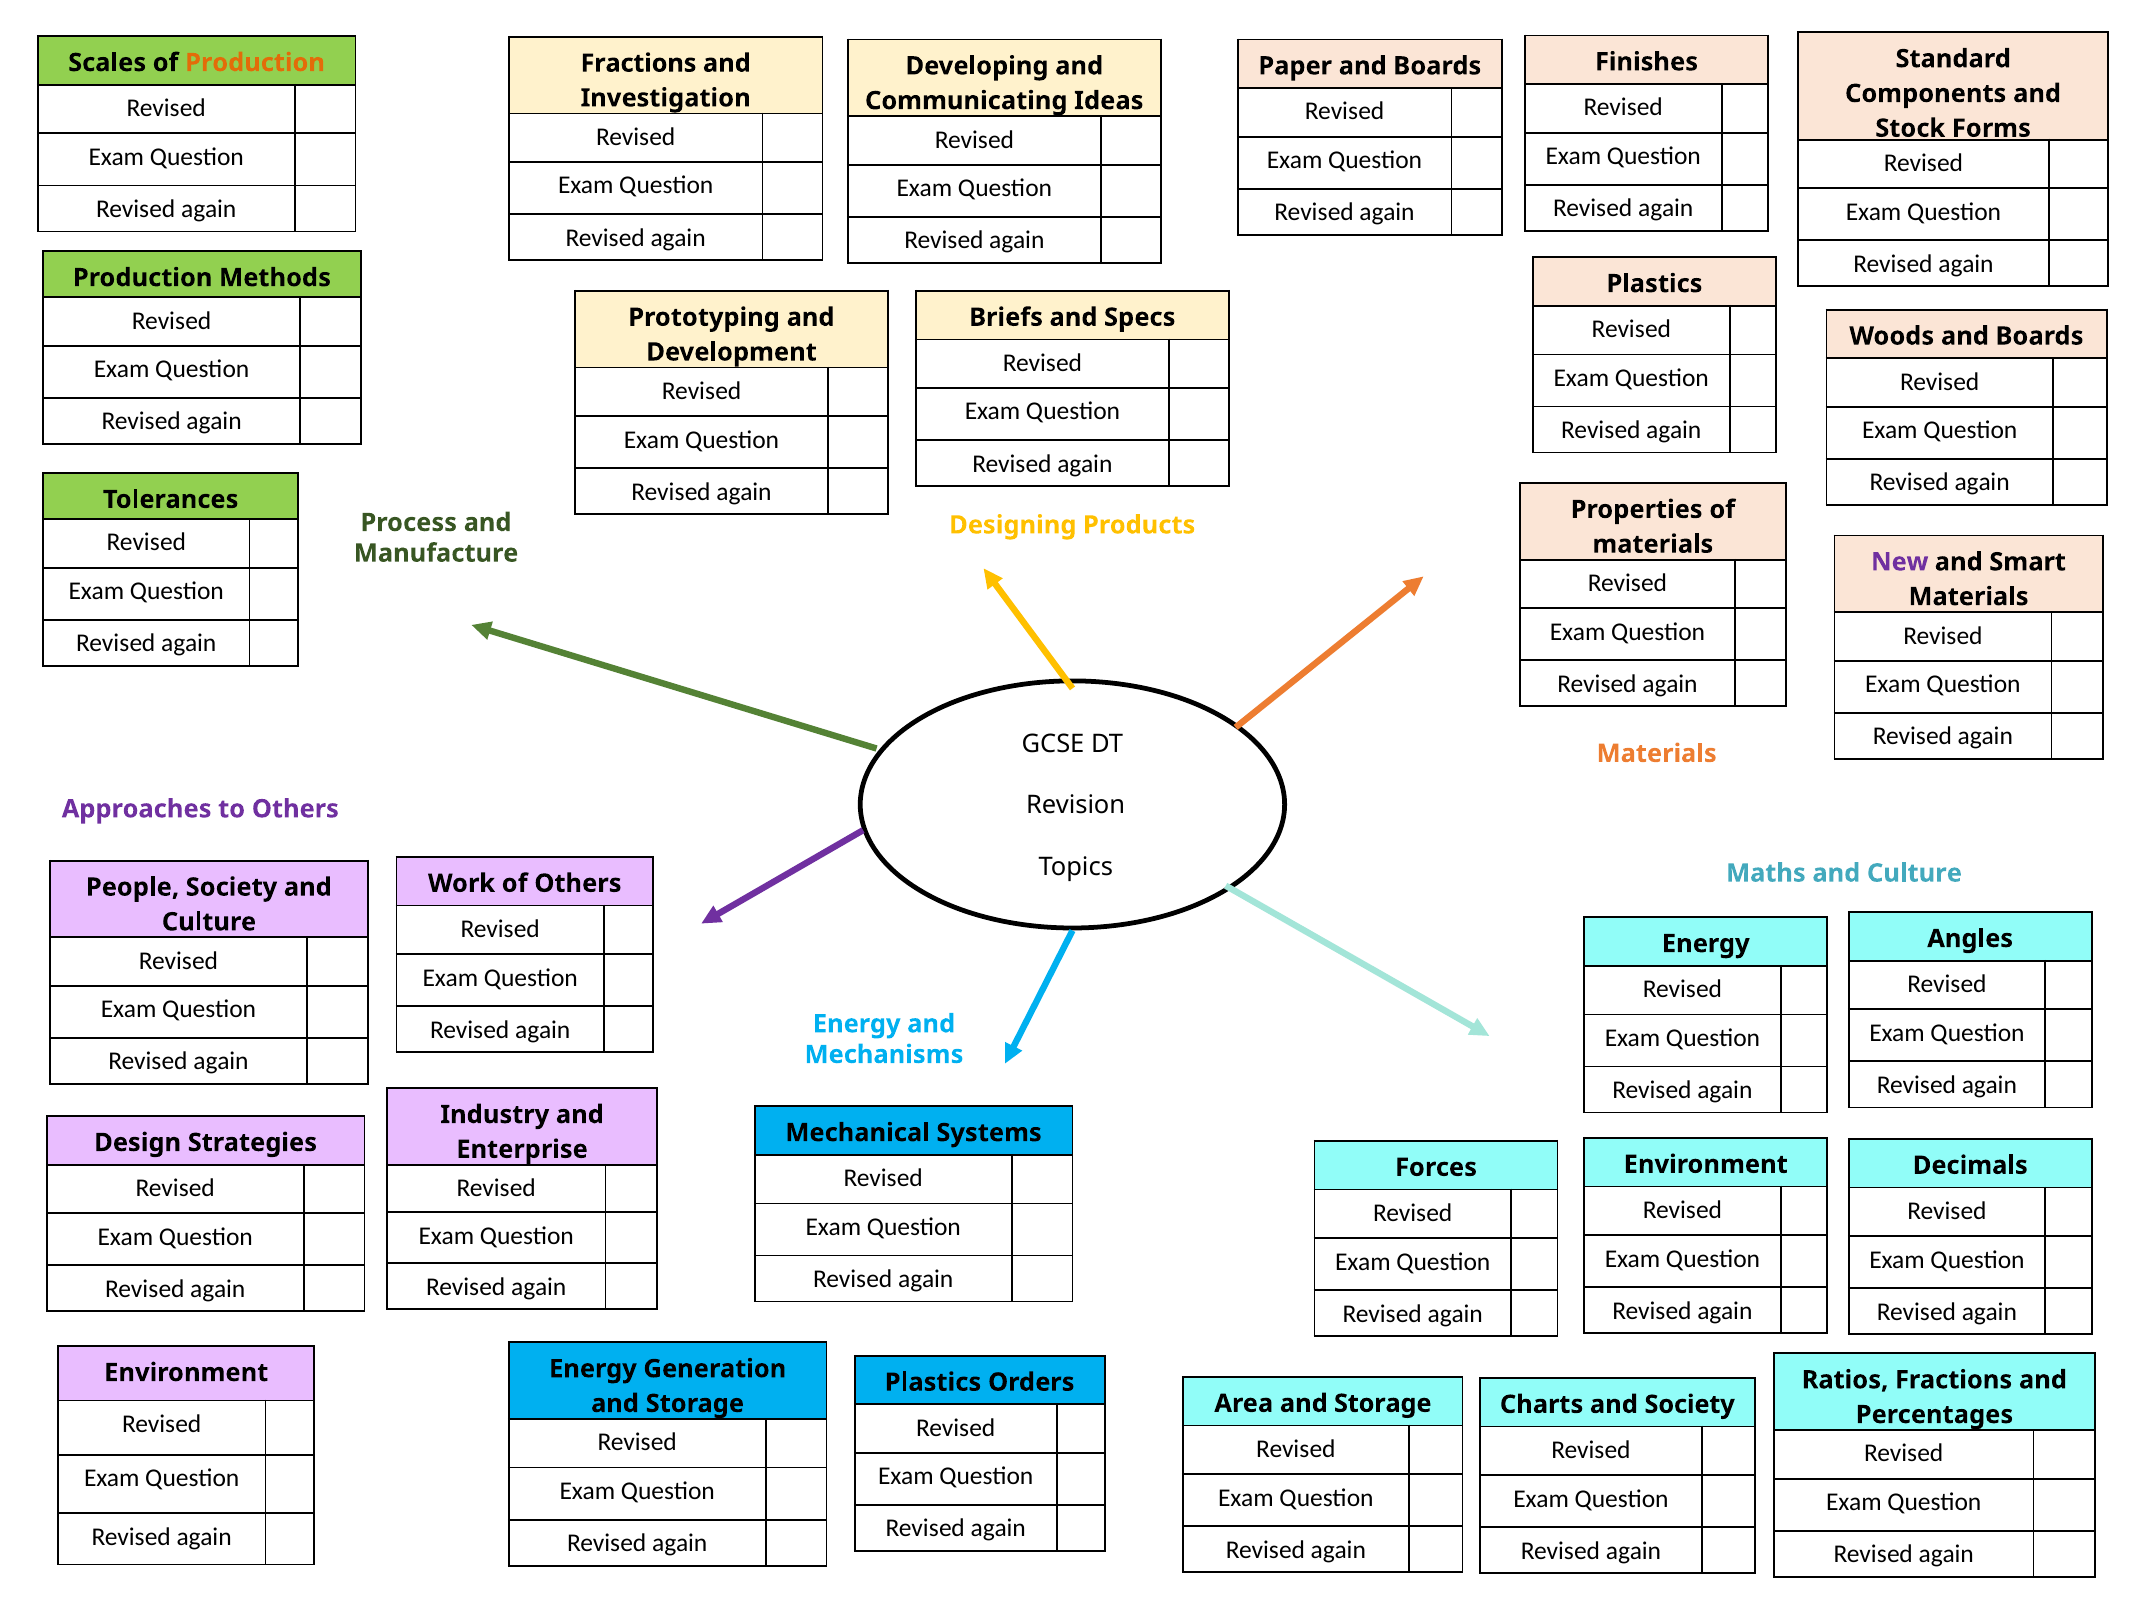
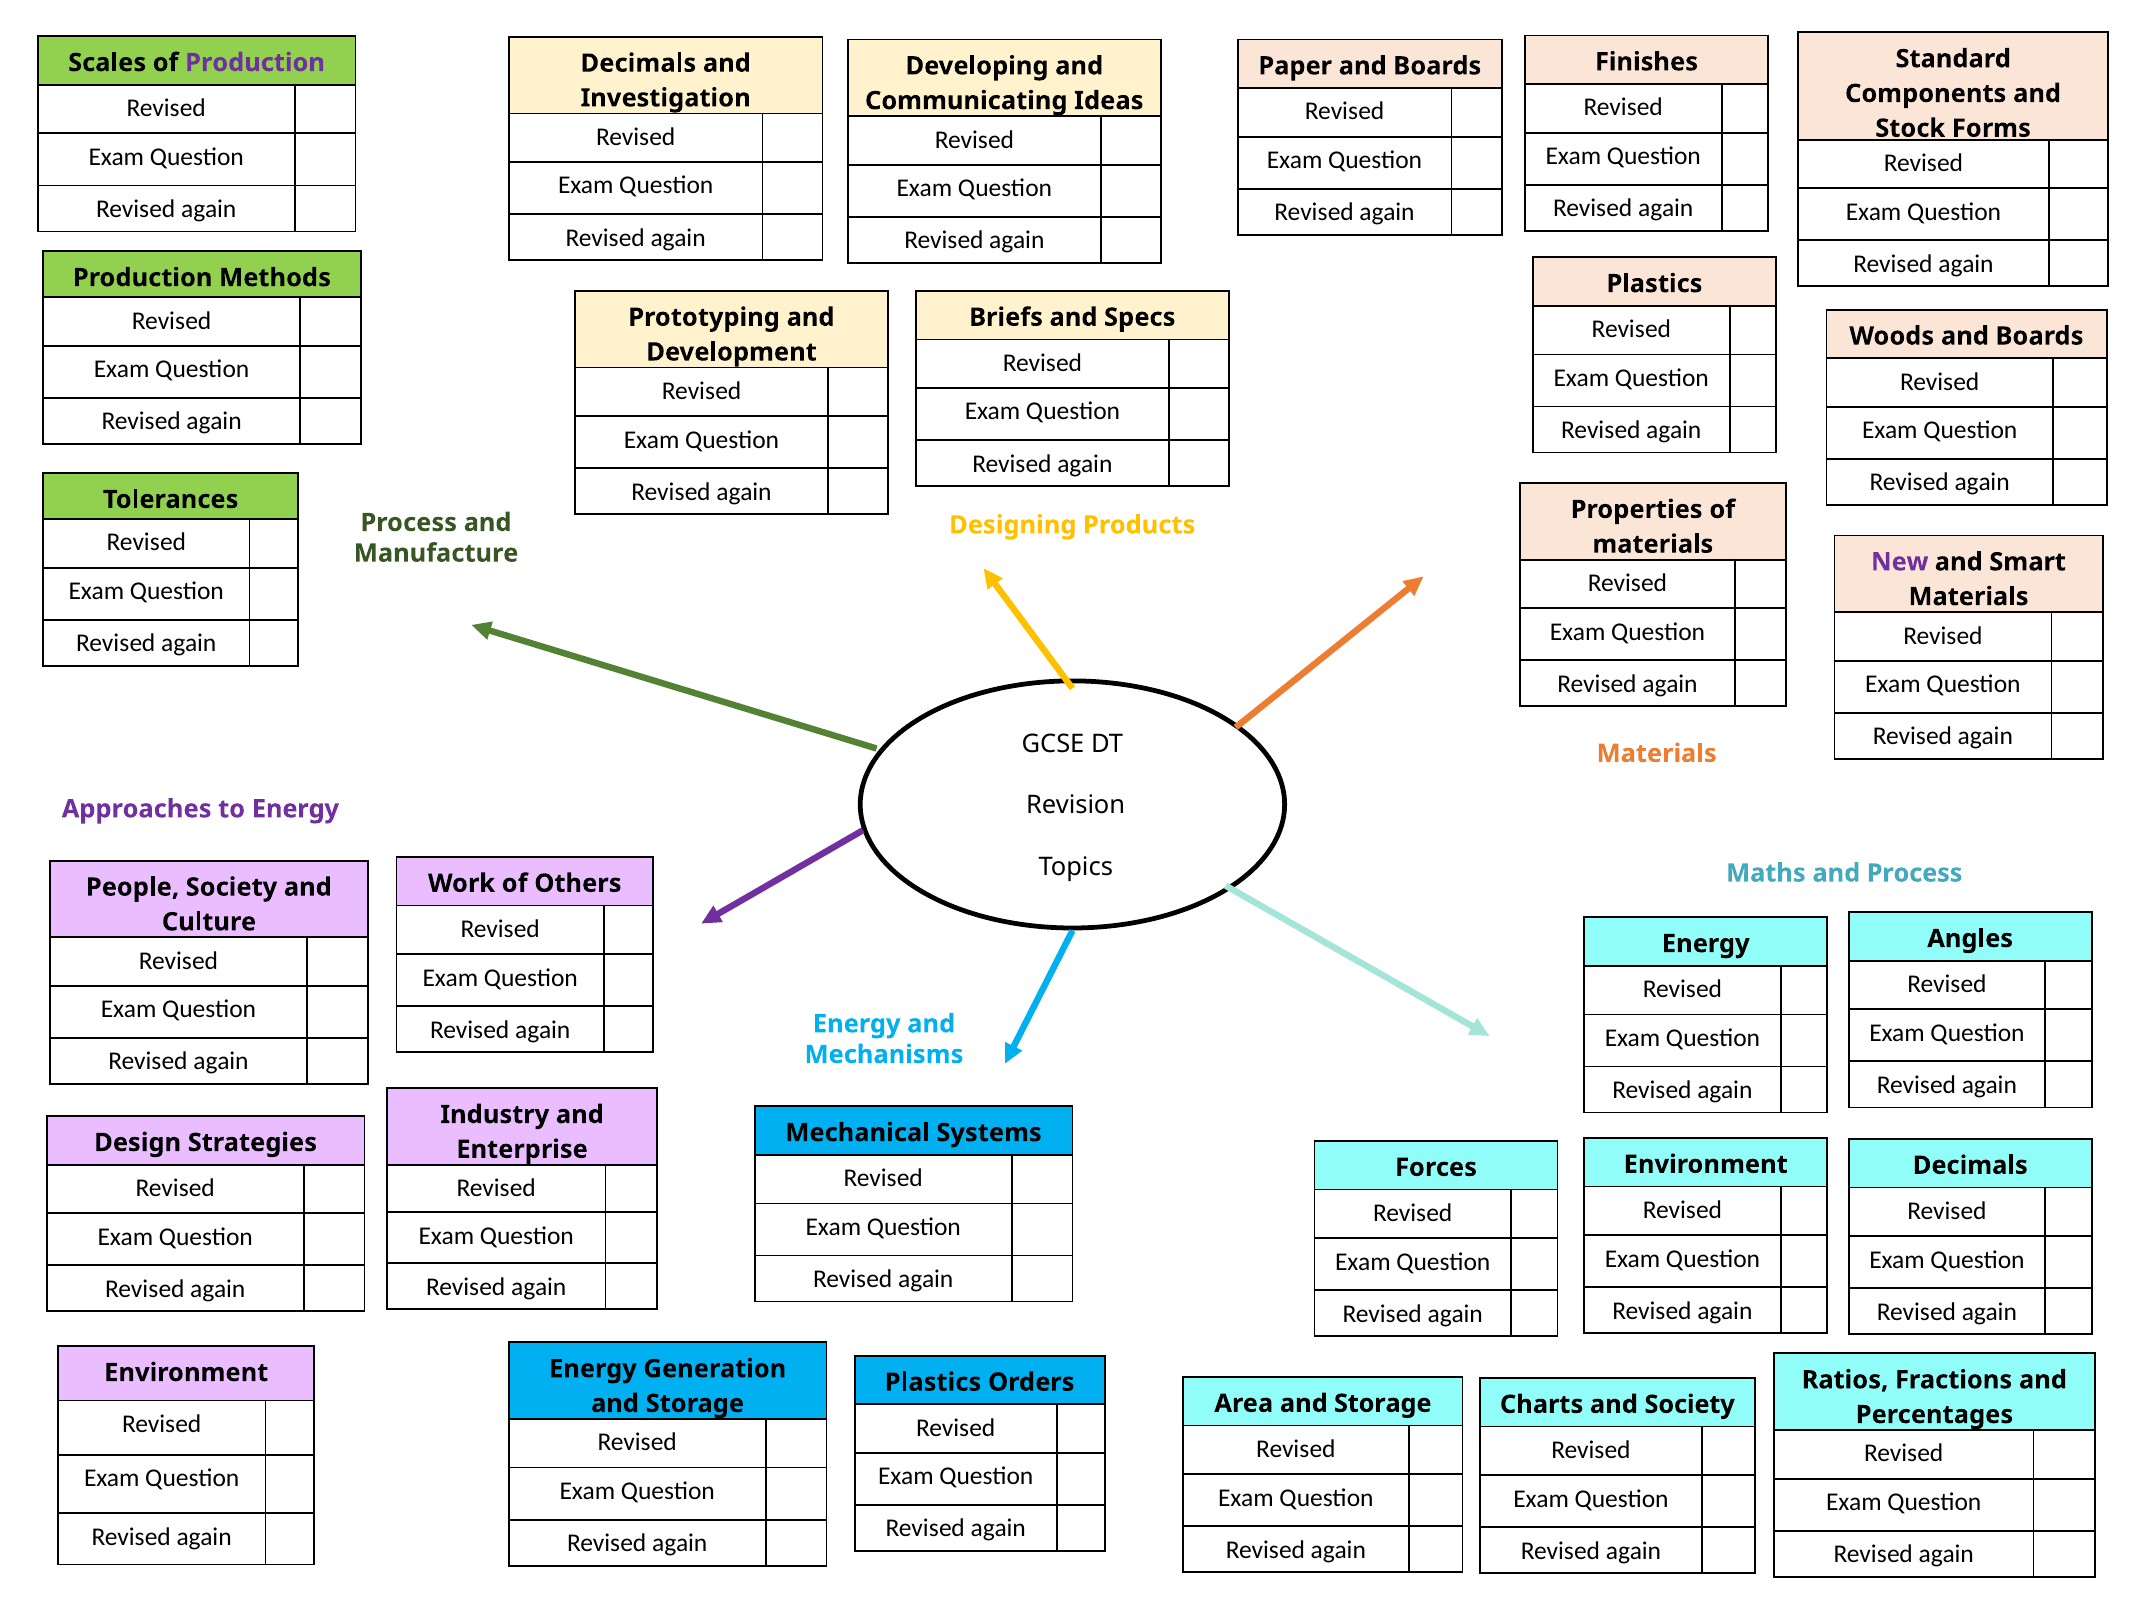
Production colour: orange -> purple (255, 63)
Fractions: Fractions -> Decimals (638, 63)
to Others: Others -> Energy (295, 809)
Maths and Culture: Culture -> Process (1915, 873)
